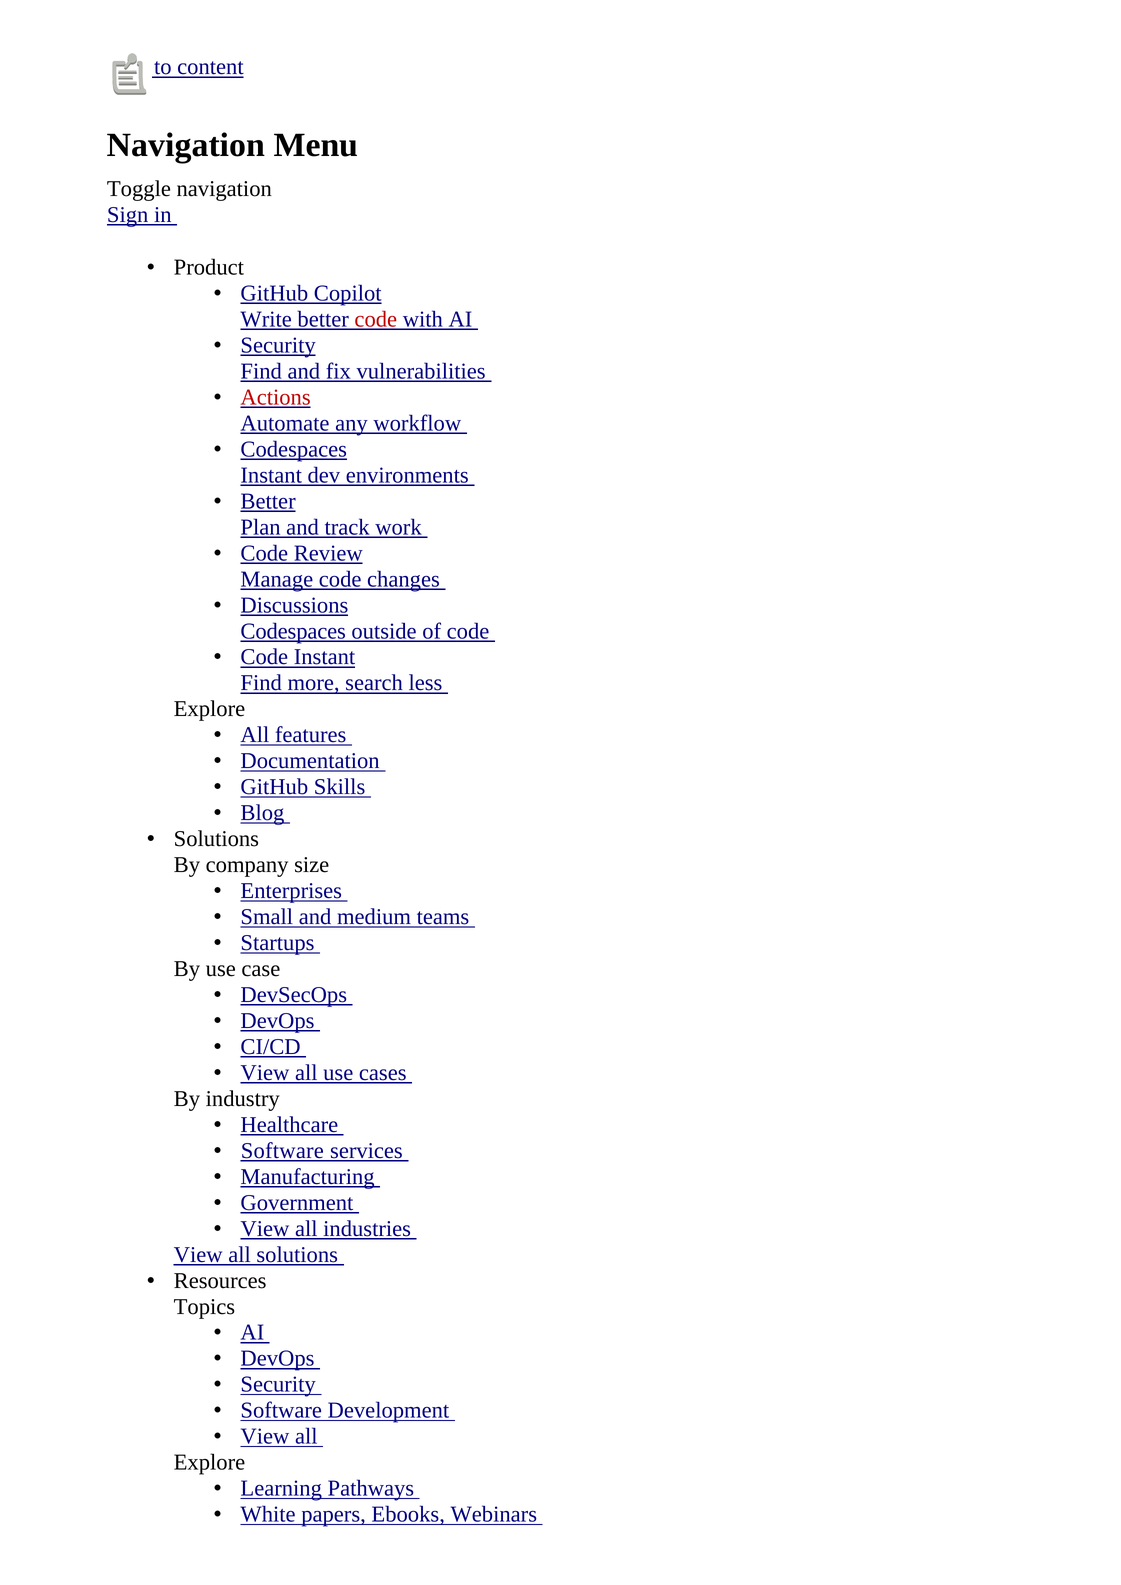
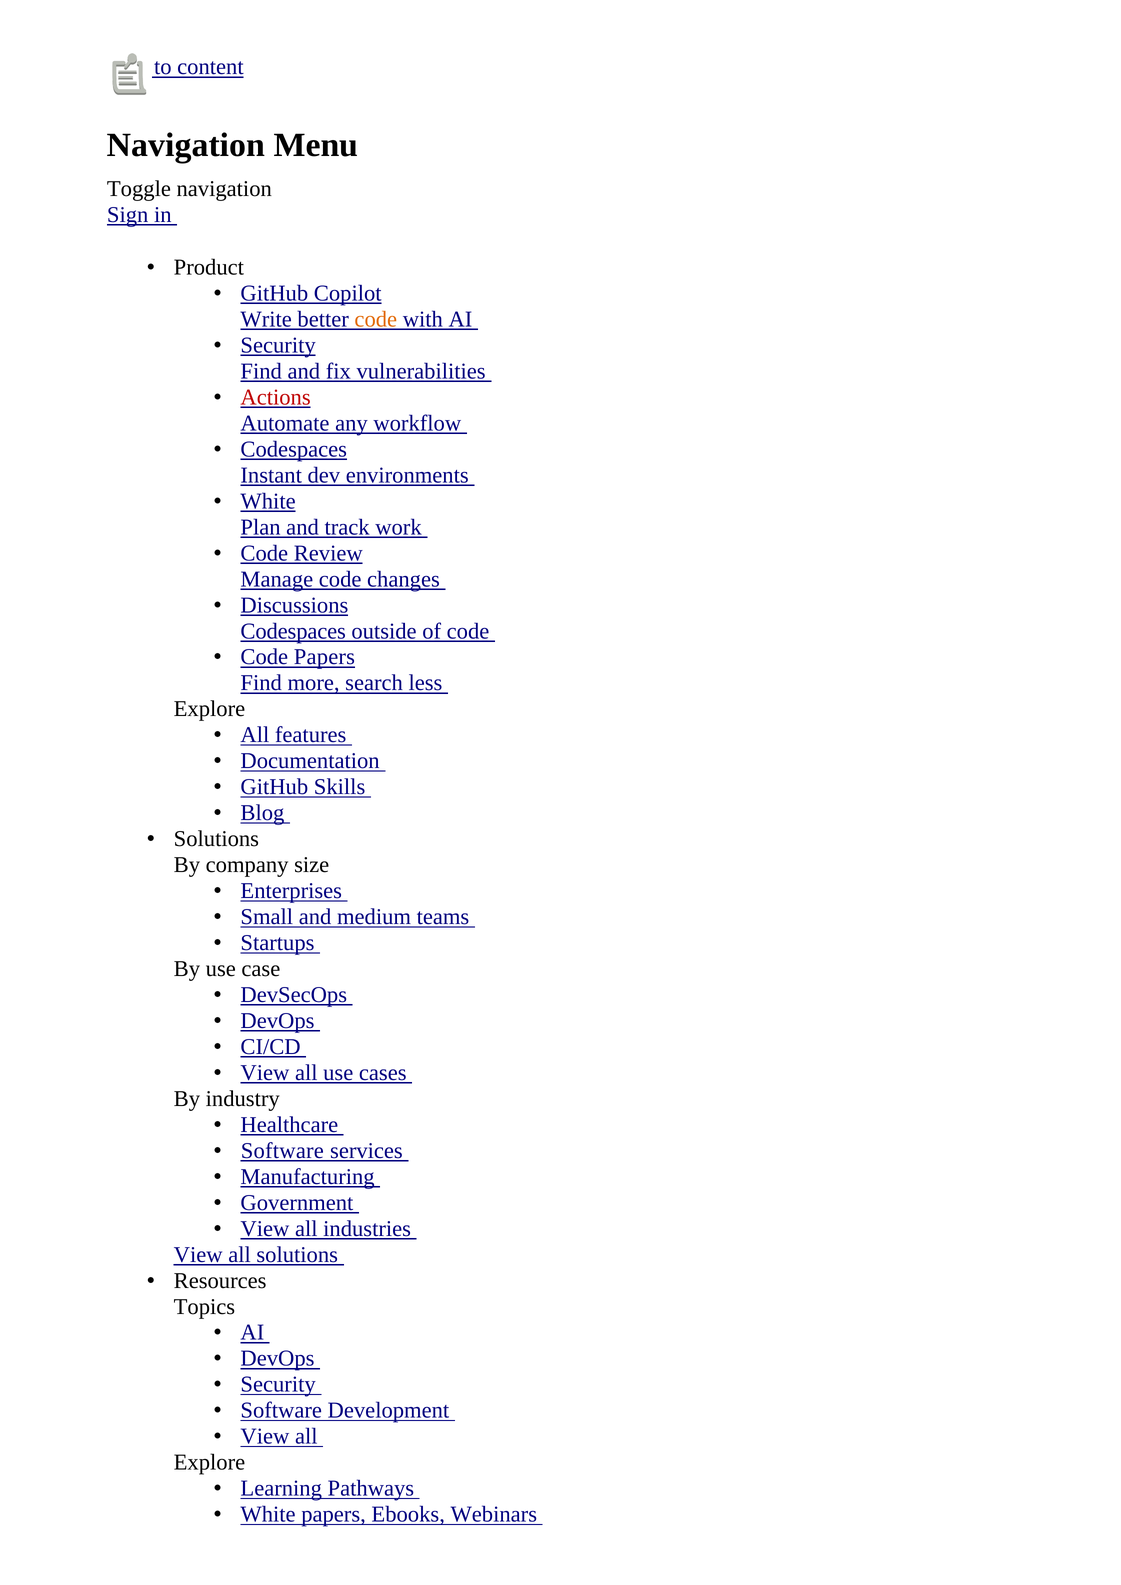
code colour: red -> orange (376, 319)
Better: Better -> White (268, 501)
Code Instant: Instant -> Papers (324, 657)
